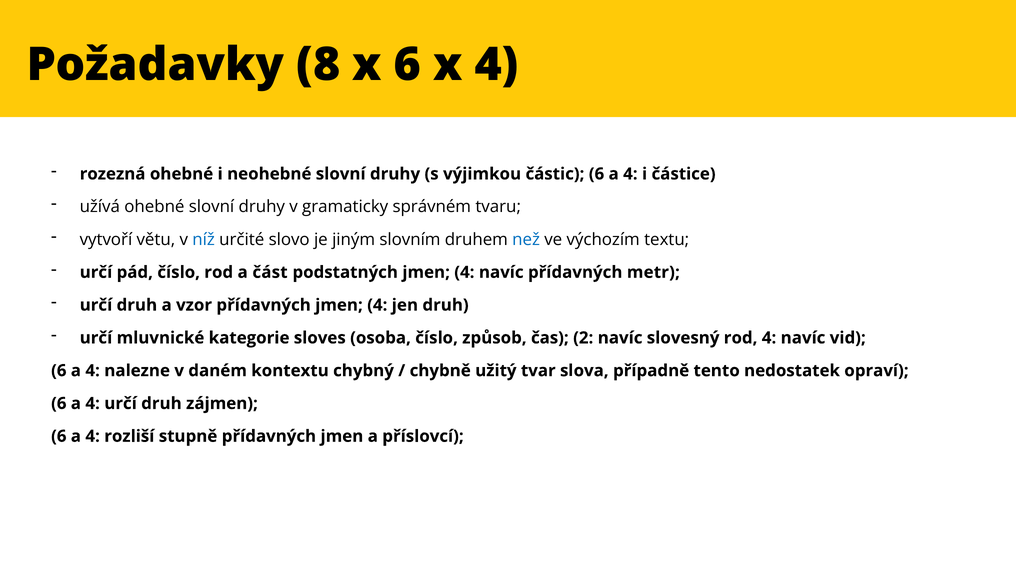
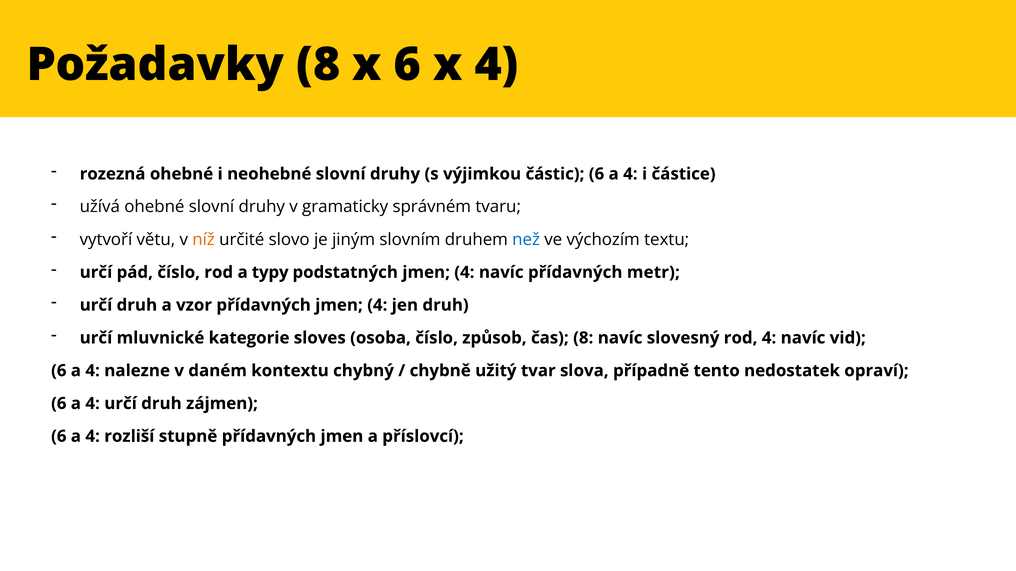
níž colour: blue -> orange (204, 240)
část: část -> typy (270, 273)
čas 2: 2 -> 8 (583, 338)
